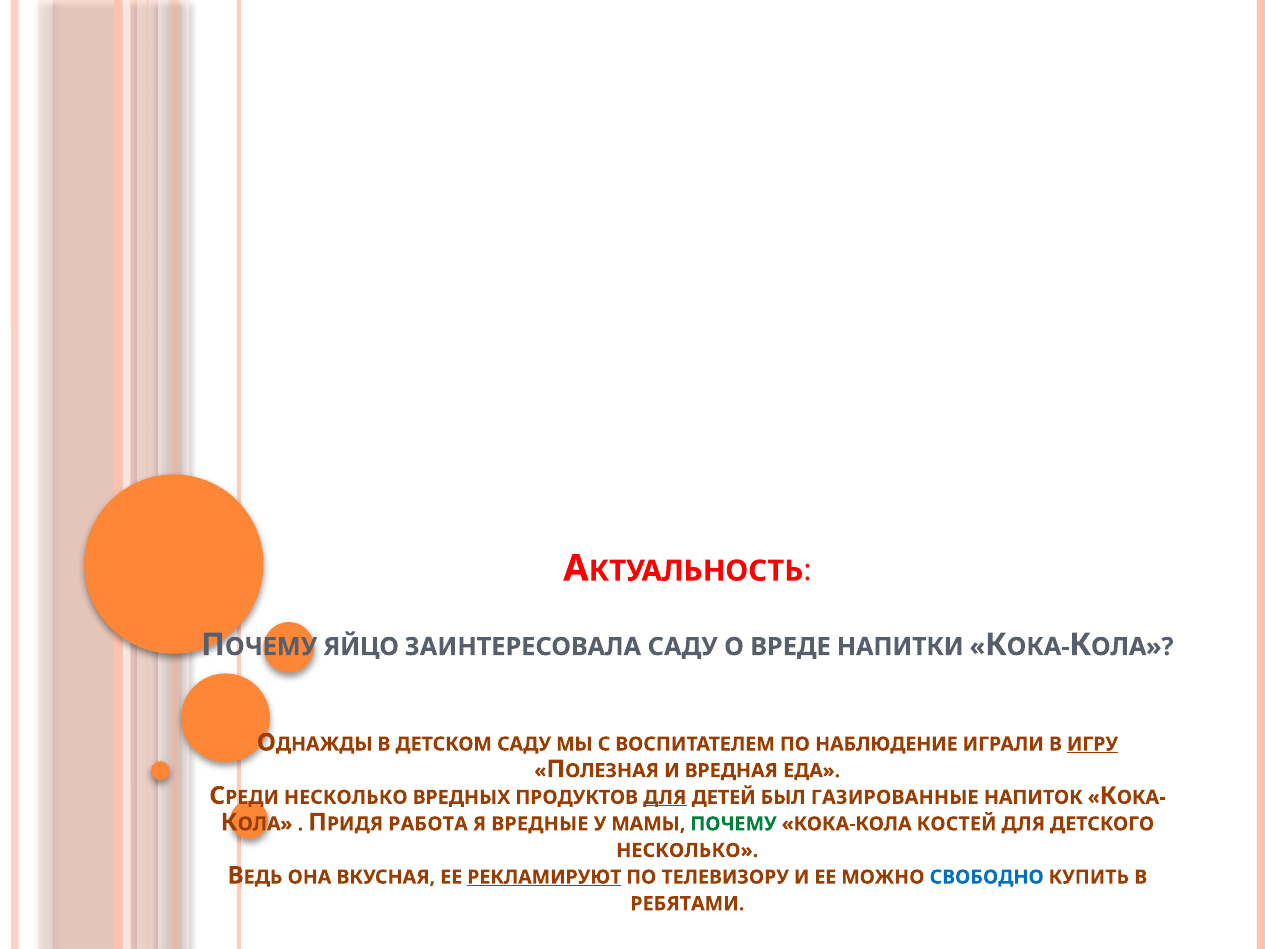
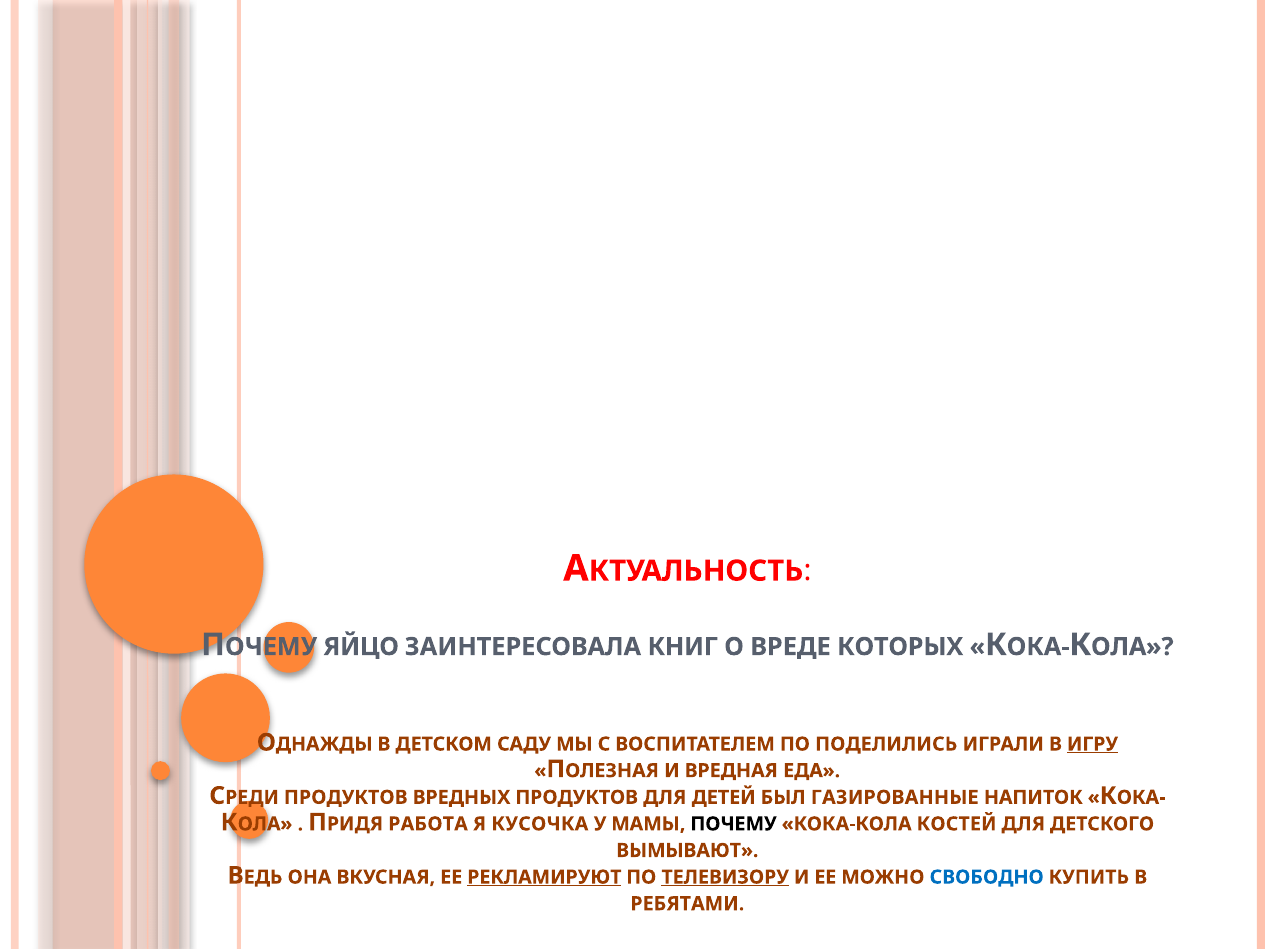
ЗАИНТЕРЕСОВАЛА САДУ: САДУ -> КНИГ (683, 647)
НАПИТКИ: НАПИТКИ -> КОТОРЫХ (900, 647)
НАБЛЮДЕНИЕ: НАБЛЮДЕНИЕ -> ПОДЕЛИЛИСЬ (886, 744)
СРЕДИ НЕСКОЛЬКО: НЕСКОЛЬКО -> ПРОДУКТОВ (346, 797)
ДЛЯ underline: present -> none (665, 797)
ВРЕДНЫЕ: ВРЕДНЫЕ -> КУСОЧКА (540, 824)
ПОЧЕМУ colour: green -> black (733, 824)
НЕСКОЛЬКО: НЕСКОЛЬКО -> ВЫМЫВАЮТ (687, 850)
ТЕЛЕВИЗОРУ underline: none -> present (725, 877)
